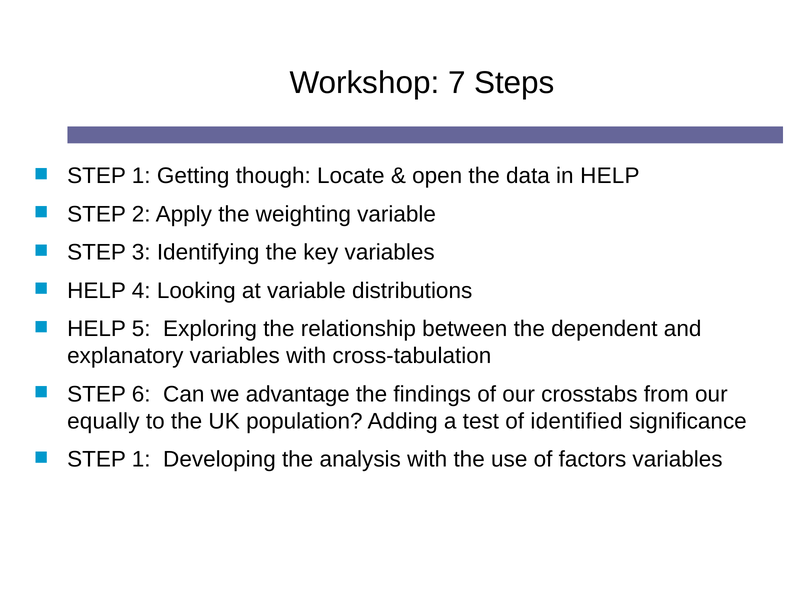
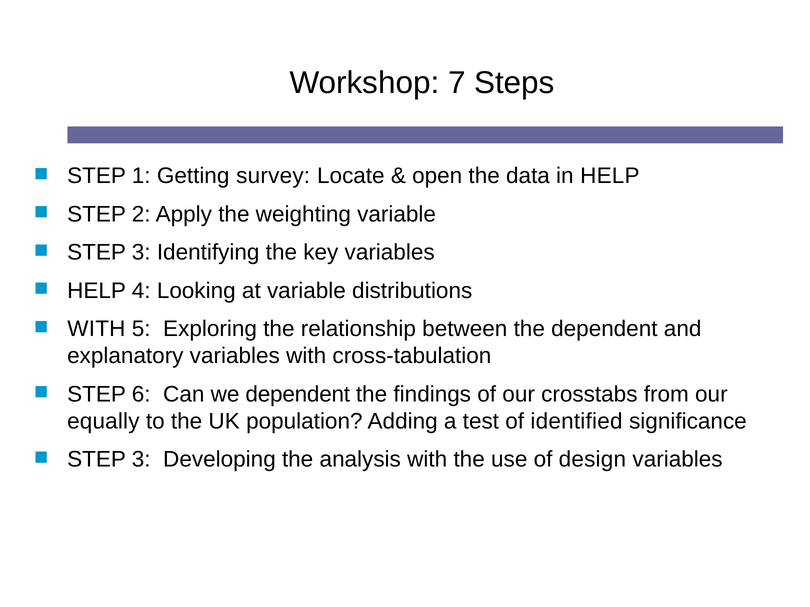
though: though -> survey (273, 176)
HELP: HELP -> WITH (96, 329)
we advantage: advantage -> dependent (298, 395)
1: 1 -> 3 (141, 460)
factors: factors -> design (592, 460)
